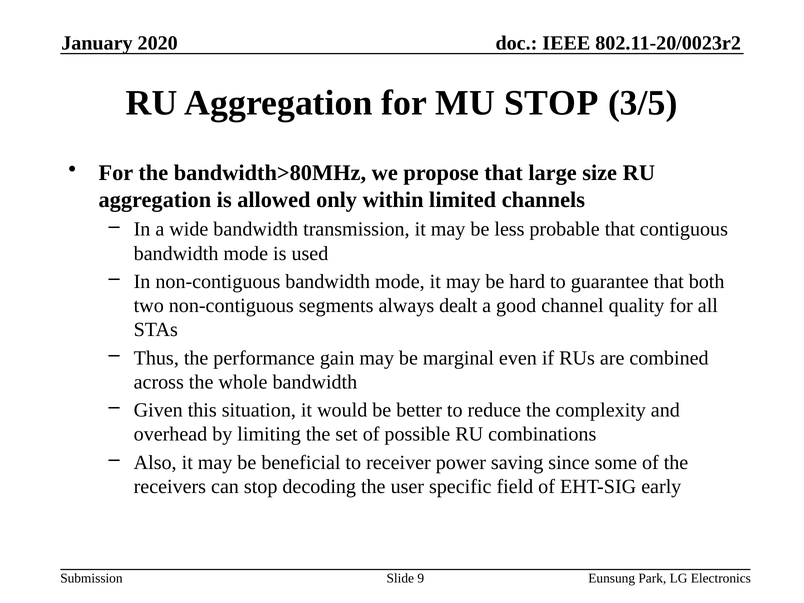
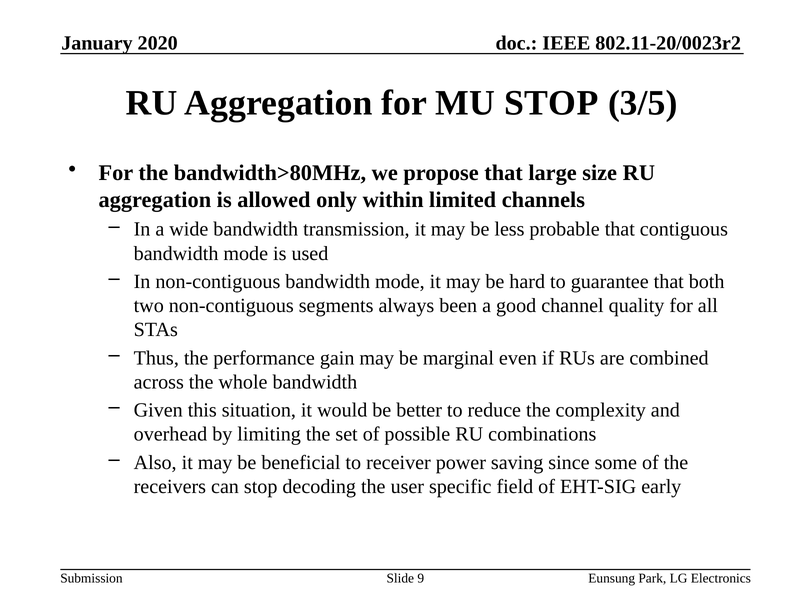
dealt: dealt -> been (458, 306)
